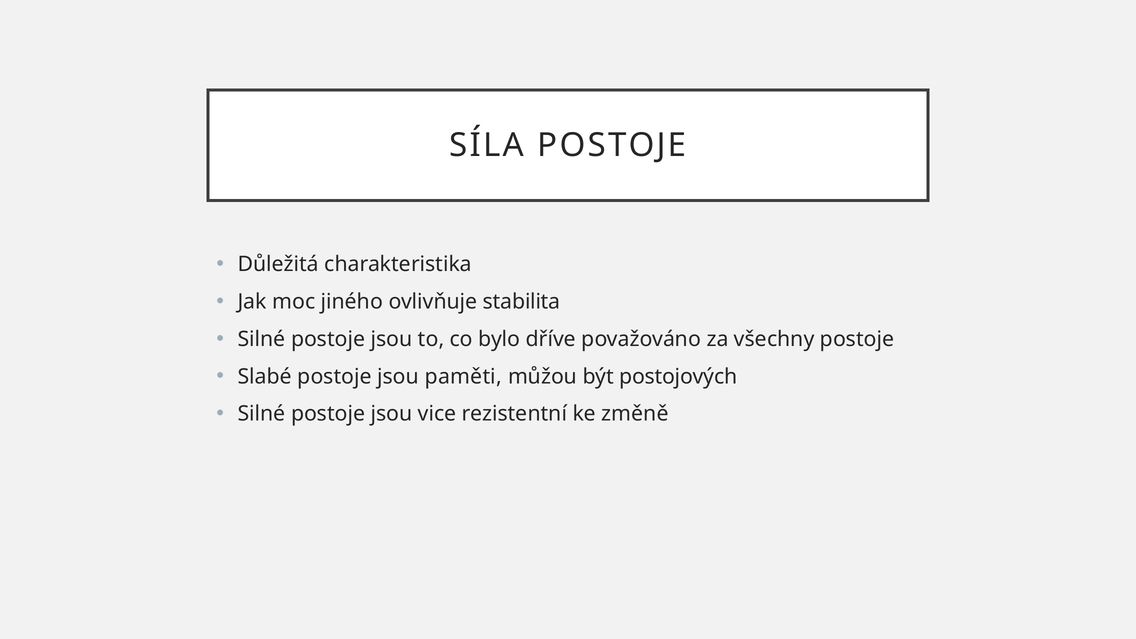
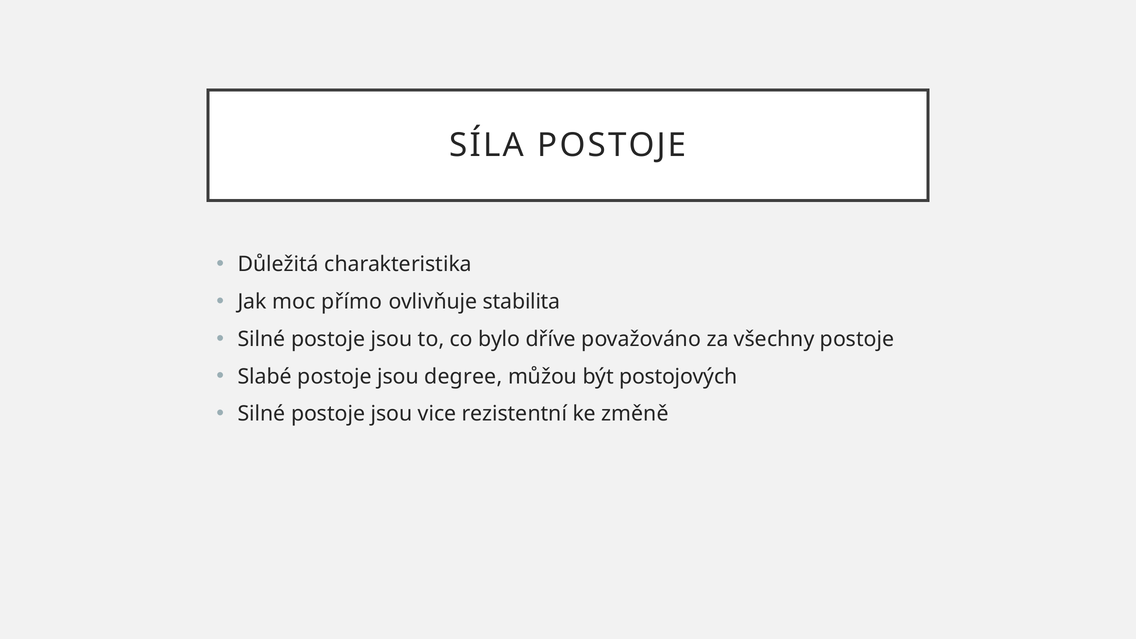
jiného: jiného -> přímo (352, 302)
paměti: paměti -> degree (463, 377)
